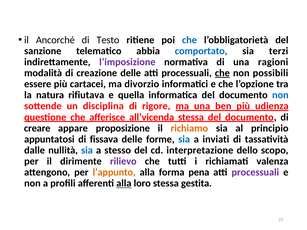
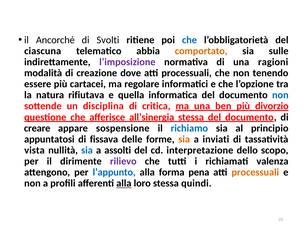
Testo: Testo -> Svolti (108, 40)
sanzione: sanzione -> ciascuna (43, 51)
comportato colour: blue -> orange (201, 51)
terzi: terzi -> sulle (279, 51)
creazione delle: delle -> dove (131, 73)
che underline: present -> none (222, 73)
possibili: possibili -> tenendo (271, 73)
divorzio: divorzio -> regolare (142, 84)
rigore: rigore -> critica (156, 106)
udienza: udienza -> divorzio (272, 106)
all’vicenda: all’vicenda -> all’sinergia (152, 117)
proposizione: proposizione -> sospensione (123, 128)
richiamo colour: orange -> blue (189, 128)
sia colour: blue -> orange (184, 139)
dalle: dalle -> vista (35, 150)
stesso: stesso -> assolti (118, 150)
l’appunto colour: orange -> blue (114, 172)
processuali colour: purple -> orange (255, 172)
gestita: gestita -> quindi (196, 184)
